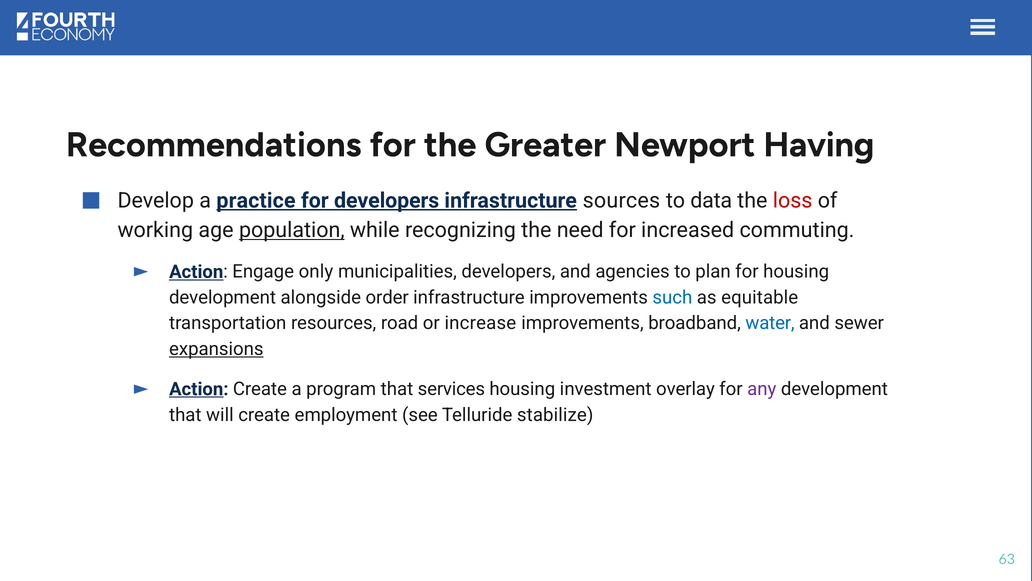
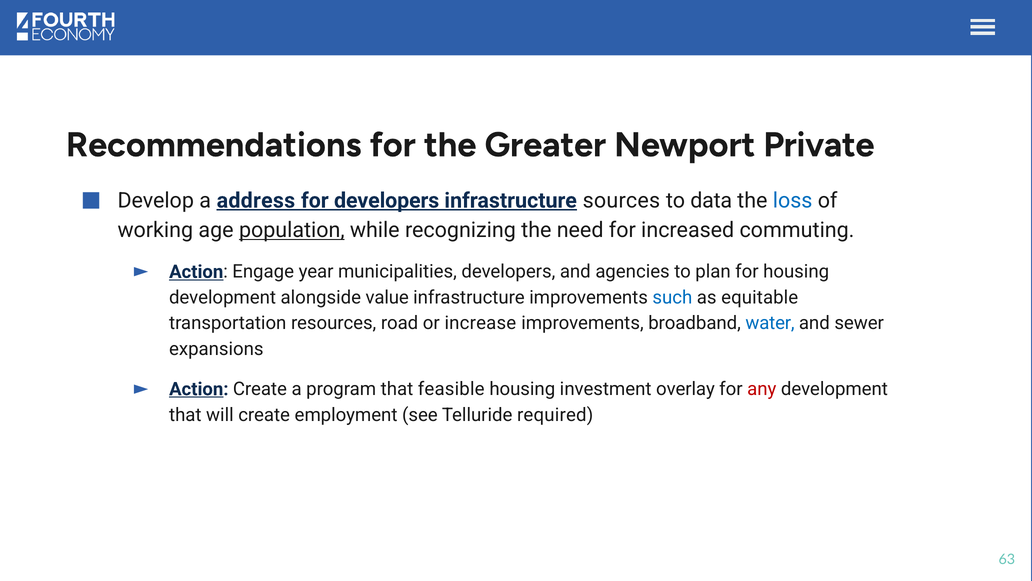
Having: Having -> Private (819, 145)
practice: practice -> address (256, 200)
loss colour: red -> blue (793, 200)
only: only -> year (316, 272)
order: order -> value (387, 297)
expansions underline: present -> none (216, 349)
services: services -> feasible (451, 389)
any colour: purple -> red (762, 389)
stabilize: stabilize -> required (555, 415)
